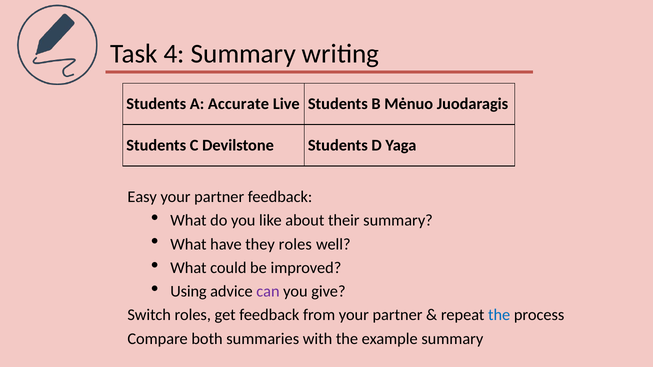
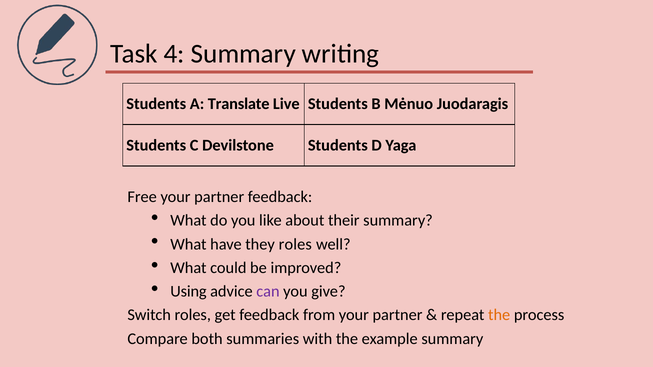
Accurate: Accurate -> Translate (239, 104)
Easy: Easy -> Free (142, 197)
the colour: blue -> orange (499, 315)
